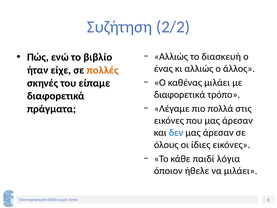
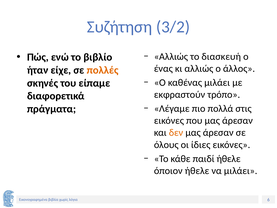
2/2: 2/2 -> 3/2 (173, 27)
διαφορετικά: διαφορετικά -> εκφραστούν (180, 95)
δεν colour: blue -> orange (176, 133)
παιδί λόγια: λόγια -> ήθελε (229, 159)
